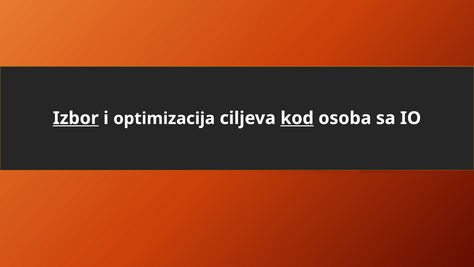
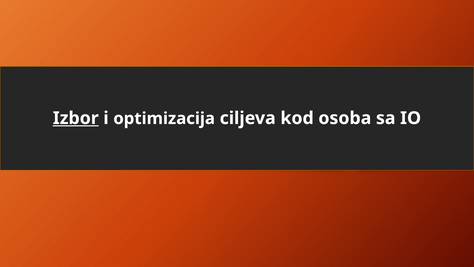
kod underline: present -> none (297, 118)
